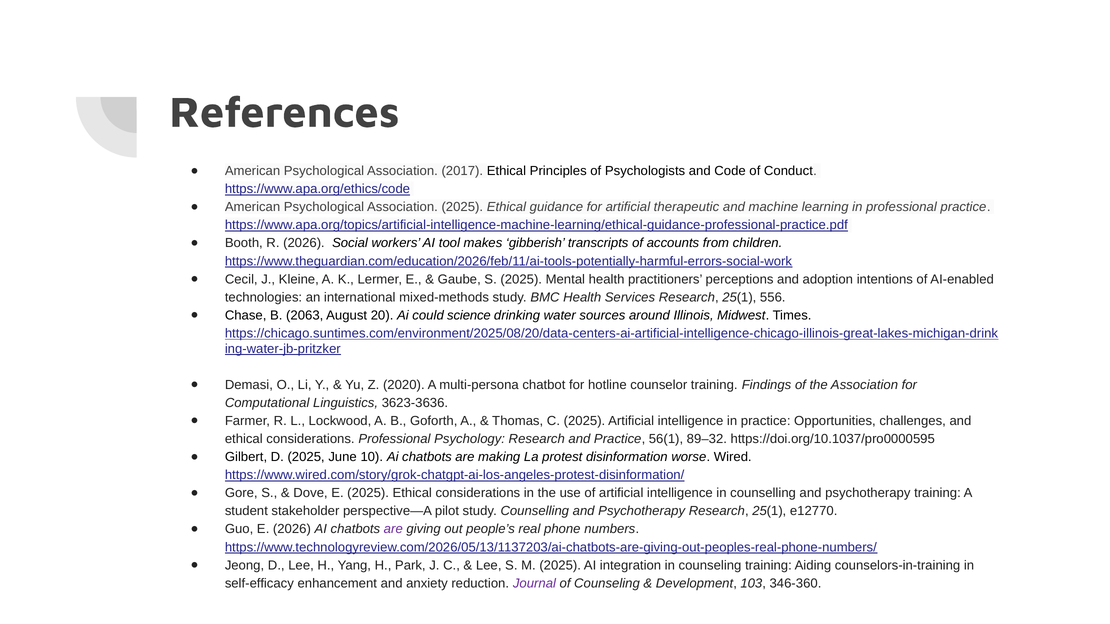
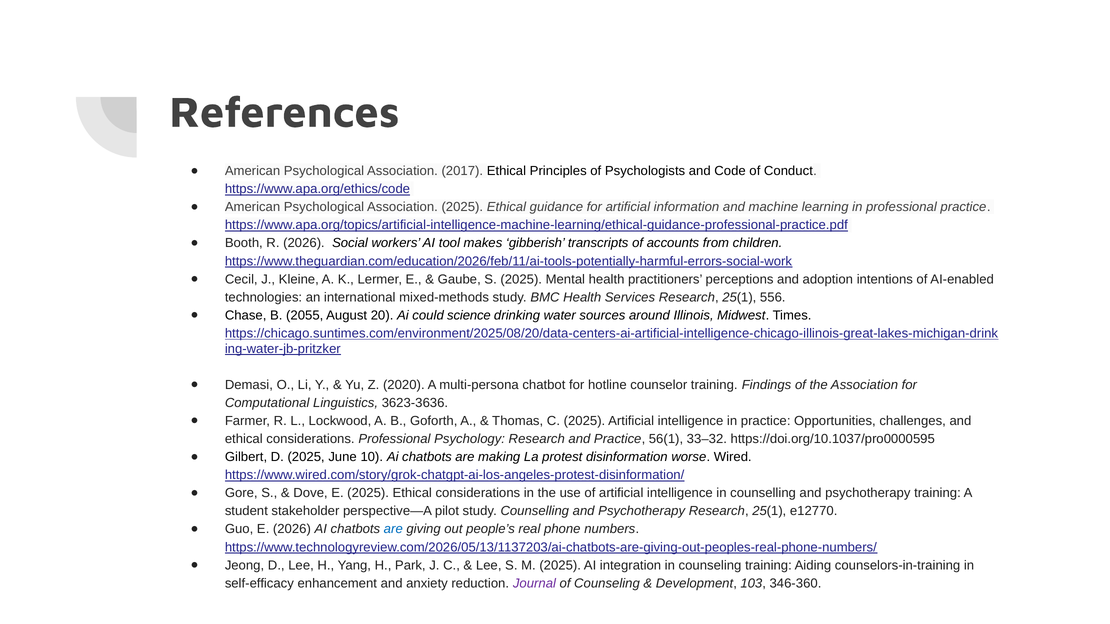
therapeutic: therapeutic -> information (686, 207)
2063: 2063 -> 2055 (305, 316)
89–32: 89–32 -> 33–32 (707, 439)
are colour: purple -> blue (393, 529)
